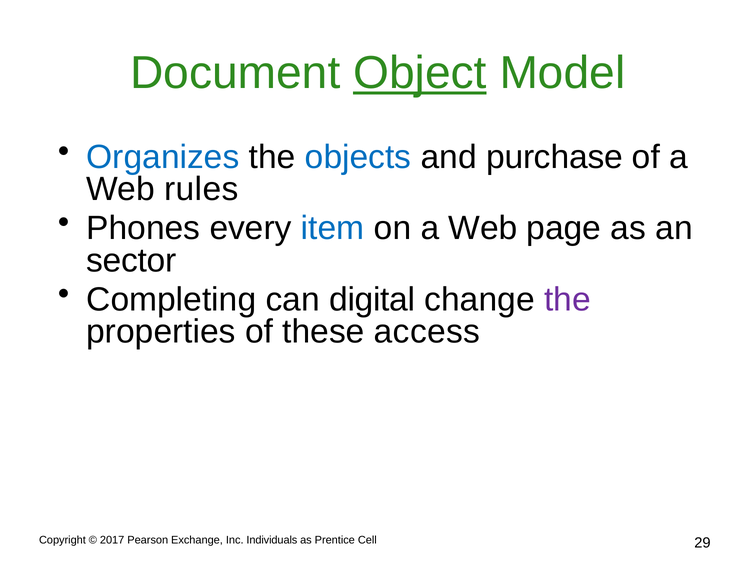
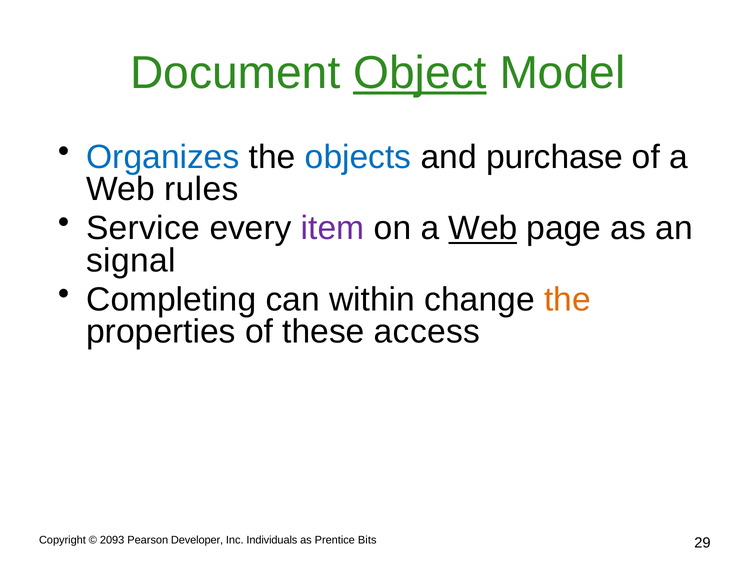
Phones: Phones -> Service (143, 228)
item colour: blue -> purple (333, 228)
Web underline: none -> present (483, 228)
sector: sector -> signal (131, 261)
digital: digital -> within (372, 300)
the colour: purple -> orange (567, 300)
2017: 2017 -> 2093 (112, 540)
Exchange: Exchange -> Developer (197, 540)
Cell: Cell -> Bits (367, 540)
